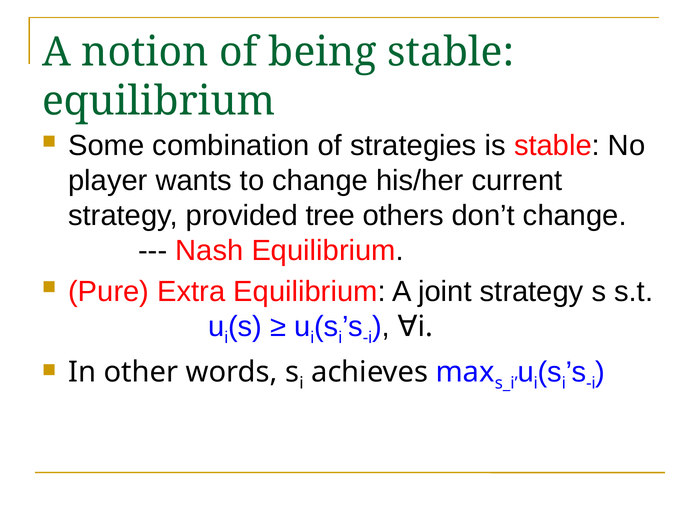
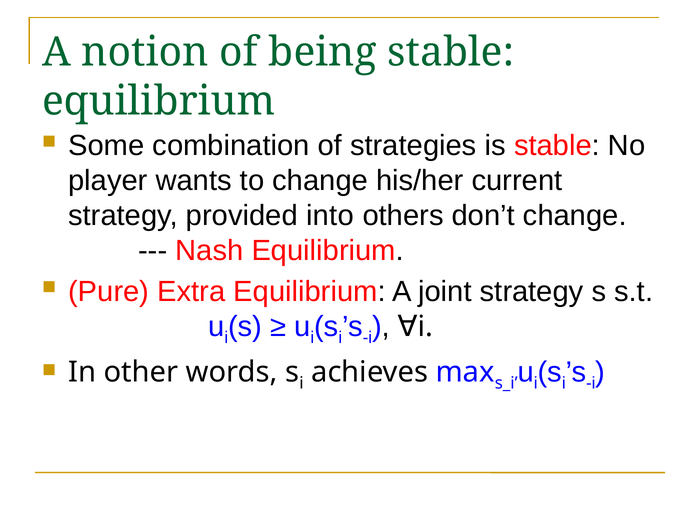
tree: tree -> into (330, 216)
